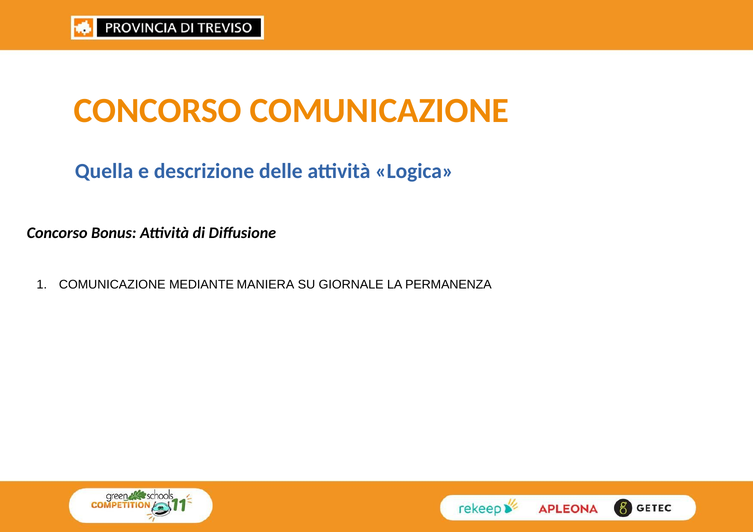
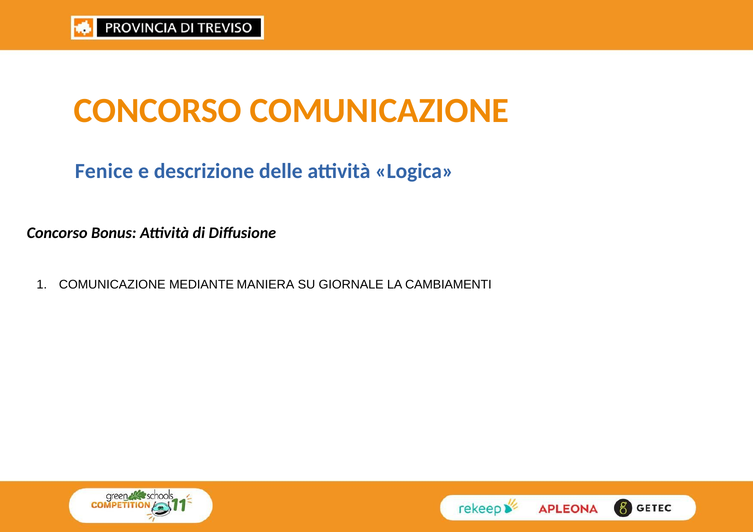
Quella: Quella -> Fenice (104, 171)
PERMANENZA: PERMANENZA -> CAMBIAMENTI (448, 285)
